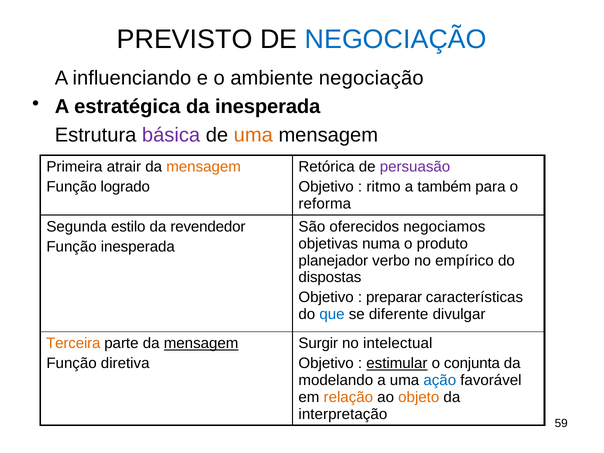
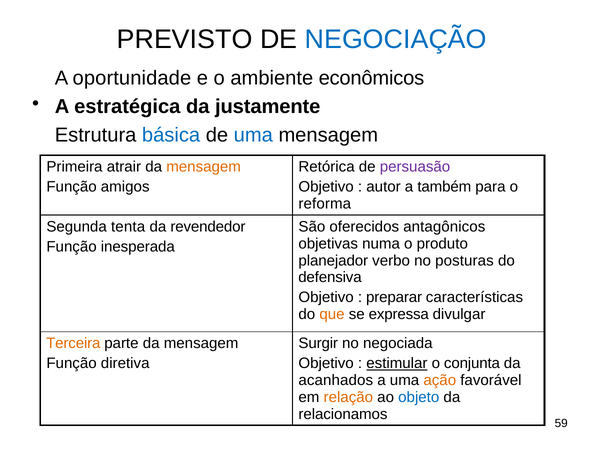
influenciando: influenciando -> oportunidade (132, 78)
ambiente negociação: negociação -> econômicos (371, 78)
da inesperada: inesperada -> justamente (268, 107)
básica colour: purple -> blue (171, 135)
uma colour: orange -> blue (253, 135)
logrado: logrado -> amigos (125, 187)
ritmo: ritmo -> autor (384, 187)
estilo: estilo -> tenta (128, 227)
negociamos: negociamos -> antagônicos (444, 227)
empírico: empírico -> posturas (464, 261)
dispostas: dispostas -> defensiva (330, 277)
que colour: blue -> orange (332, 314)
diferente: diferente -> expressa (399, 314)
mensagem underline: present -> none (201, 343)
intelectual: intelectual -> negociada (398, 343)
modelando: modelando -> acanhados (336, 380)
ação colour: blue -> orange (440, 380)
objeto colour: orange -> blue (419, 397)
interpretação: interpretação -> relacionamos (343, 414)
